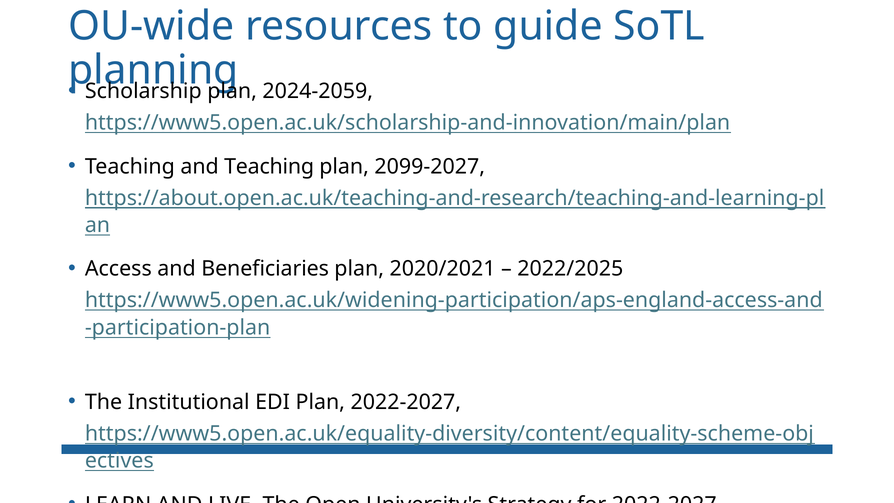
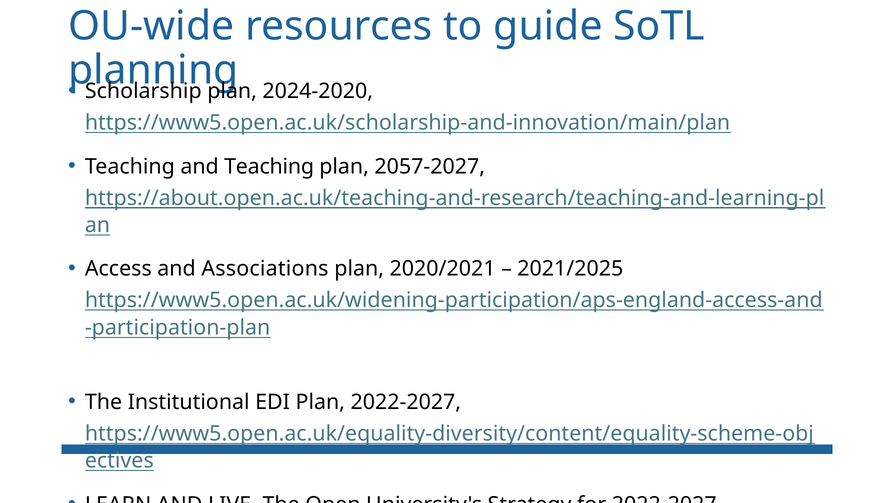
2024-2059: 2024-2059 -> 2024-2020 (318, 91)
2099-2027: 2099-2027 -> 2057-2027 (430, 166)
Beneficiaries: Beneficiaries -> Associations (265, 269)
2022/2025: 2022/2025 -> 2021/2025 (570, 269)
